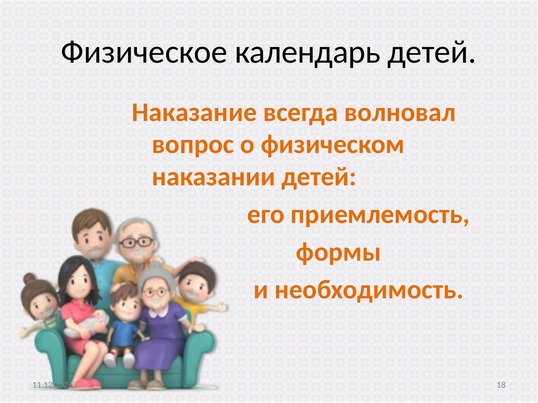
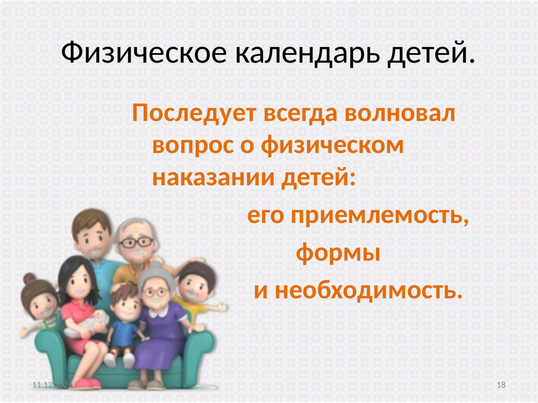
Наказание: Наказание -> Последует (194, 112)
